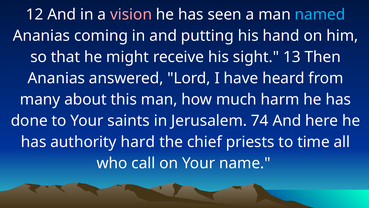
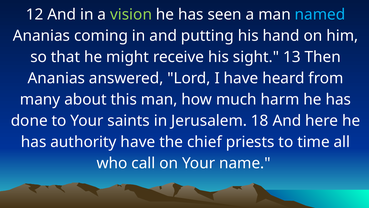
vision colour: pink -> light green (131, 14)
74: 74 -> 18 (260, 120)
authority hard: hard -> have (138, 142)
